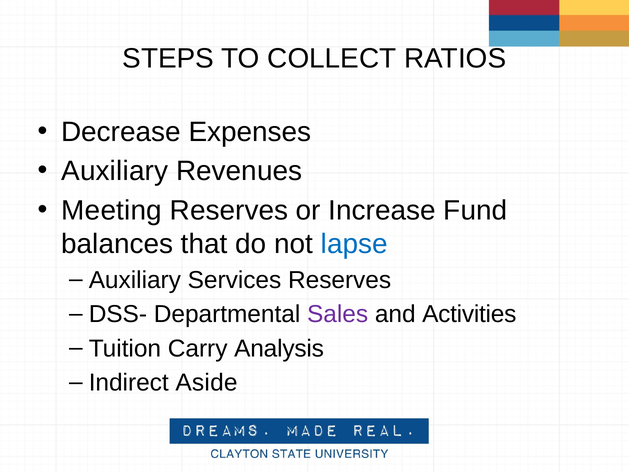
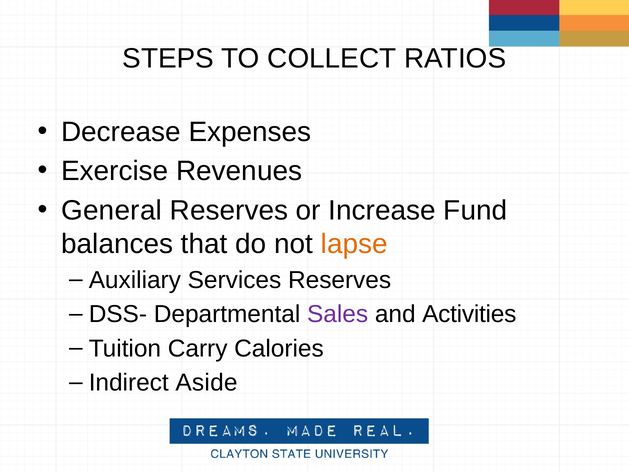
Auxiliary: Auxiliary -> Exercise (115, 171)
Meeting: Meeting -> General (112, 210)
lapse colour: blue -> orange (354, 244)
Analysis: Analysis -> Calories (279, 348)
